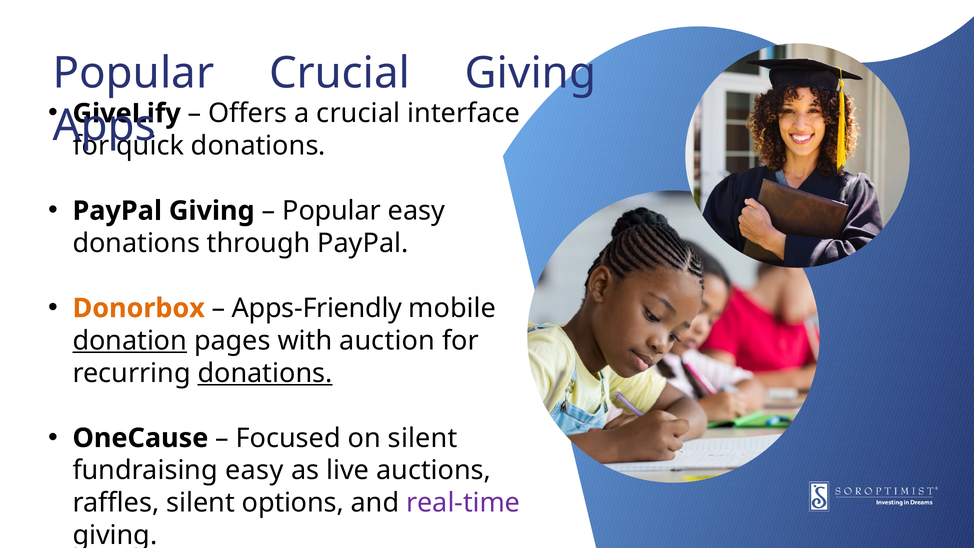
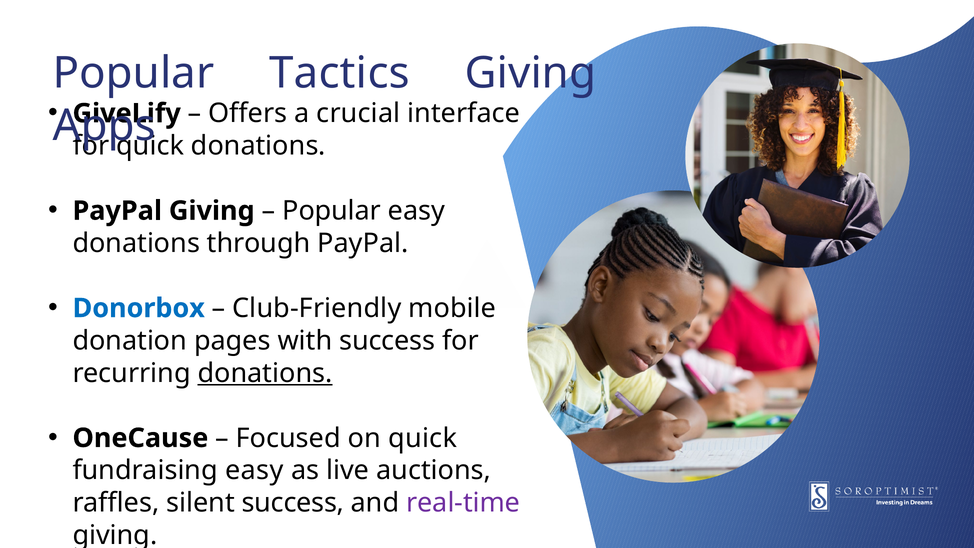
Popular Crucial: Crucial -> Tactics (340, 73)
Donorbox colour: orange -> blue (139, 308)
Apps-Friendly: Apps-Friendly -> Club-Friendly (317, 308)
donation underline: present -> none (130, 341)
with auction: auction -> success (387, 341)
on silent: silent -> quick (423, 438)
silent options: options -> success (293, 503)
